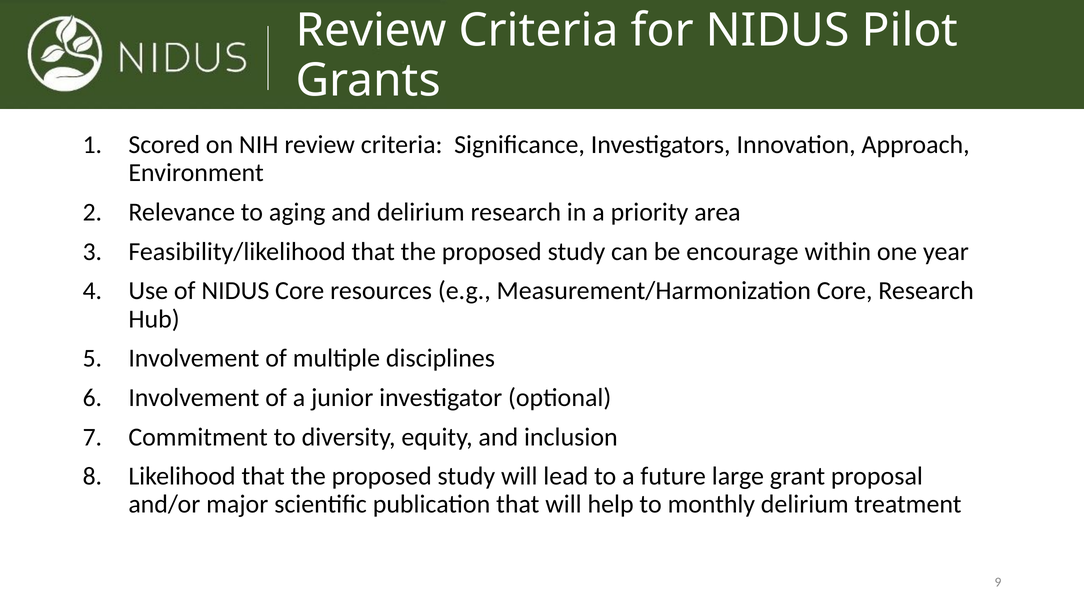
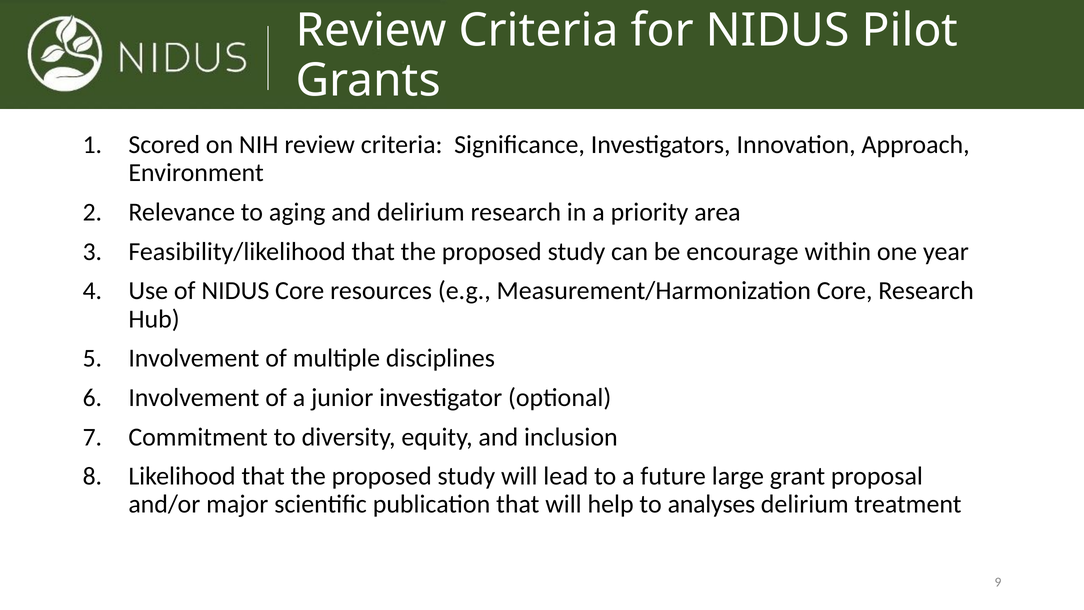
monthly: monthly -> analyses (711, 504)
